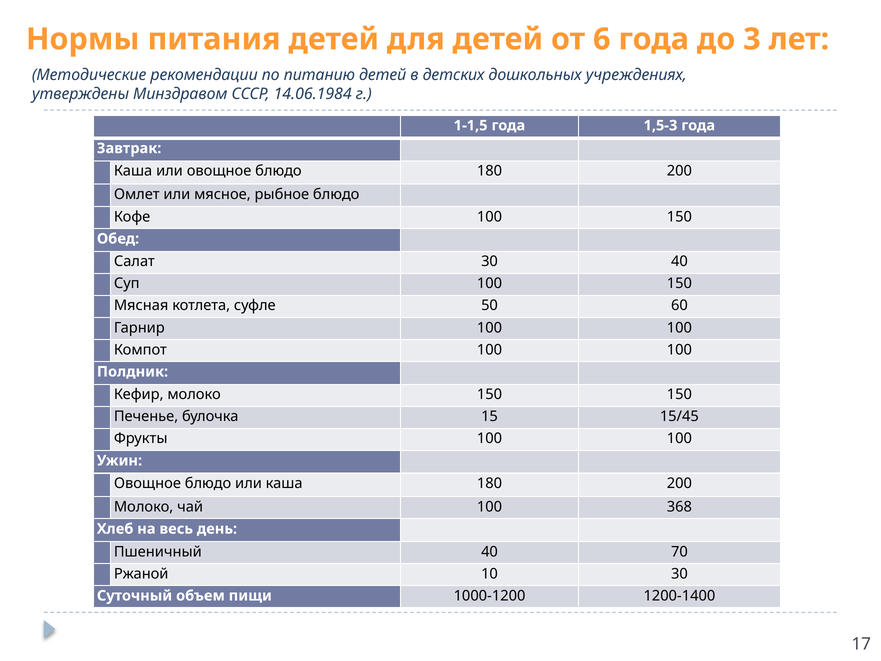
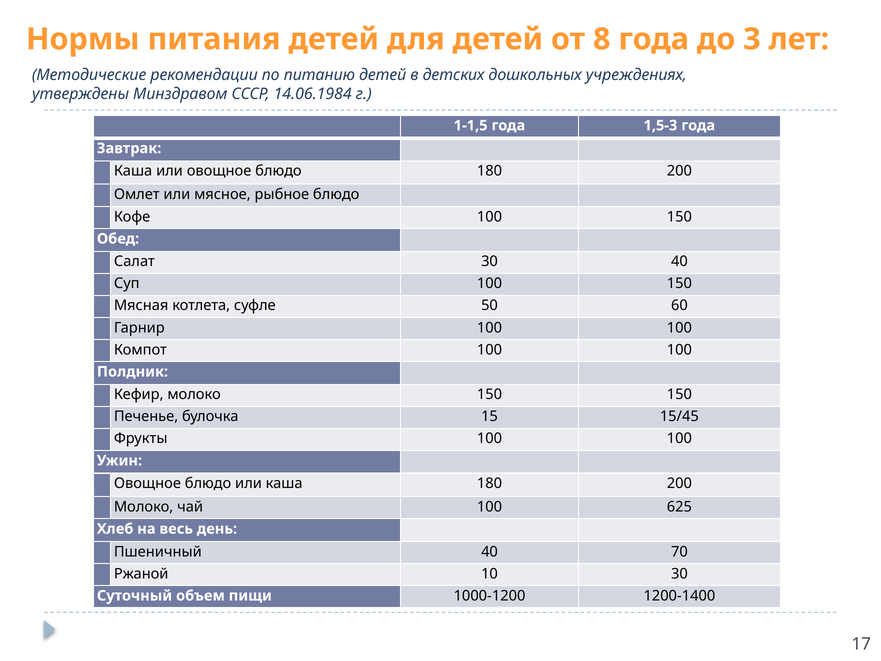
6: 6 -> 8 (602, 39)
368: 368 -> 625 (679, 507)
